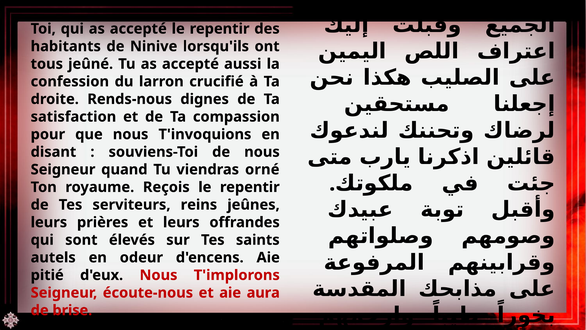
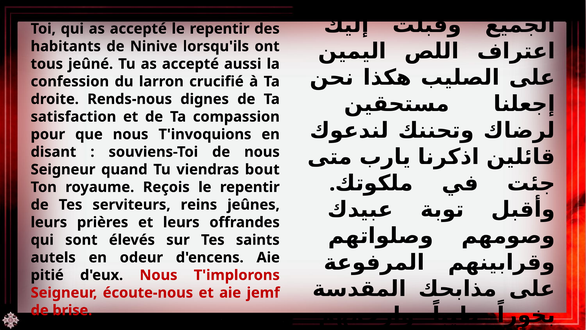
orné: orné -> bout (262, 169)
aura: aura -> jemf (263, 292)
